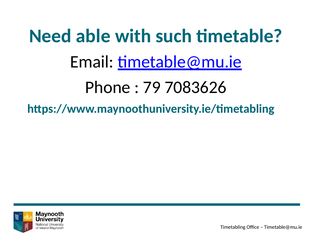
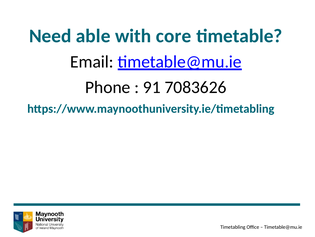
such: such -> core (174, 36)
79: 79 -> 91 (152, 87)
